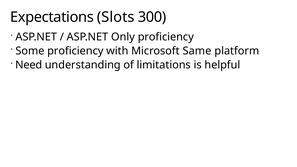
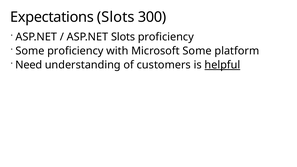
ASP.NET Only: Only -> Slots (123, 37)
Microsoft Same: Same -> Some (197, 51)
limitations: limitations -> customers (164, 65)
helpful underline: none -> present (222, 65)
